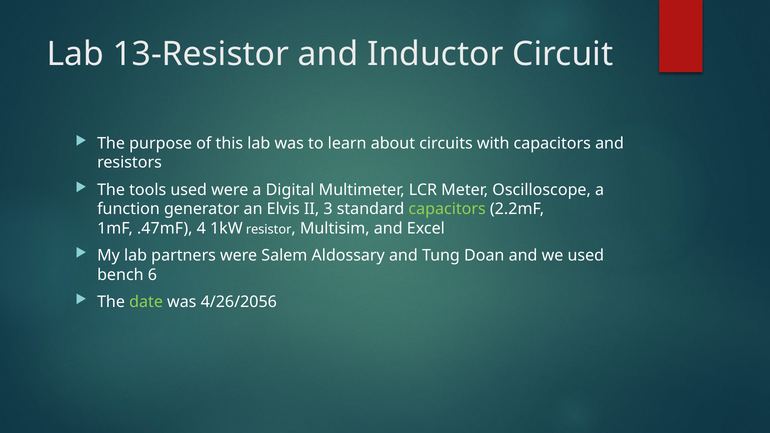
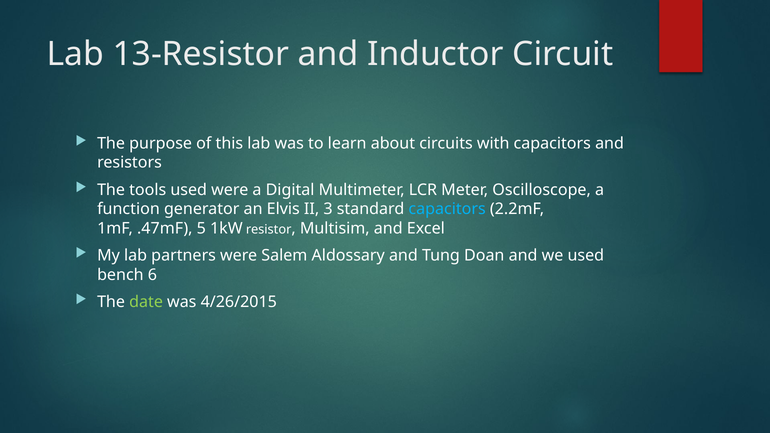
capacitors colour: light green -> light blue (447, 209)
4: 4 -> 5 (201, 228)
4/26/2056: 4/26/2056 -> 4/26/2015 (239, 302)
